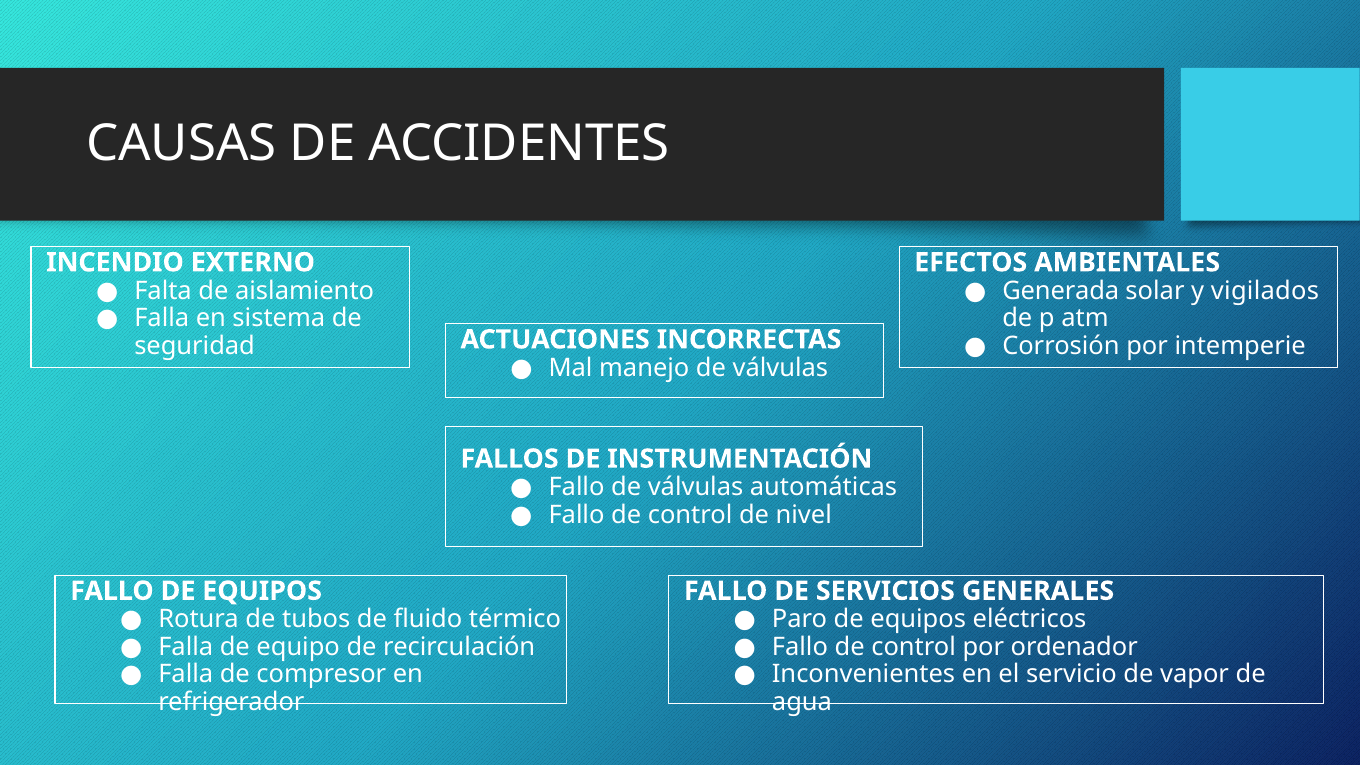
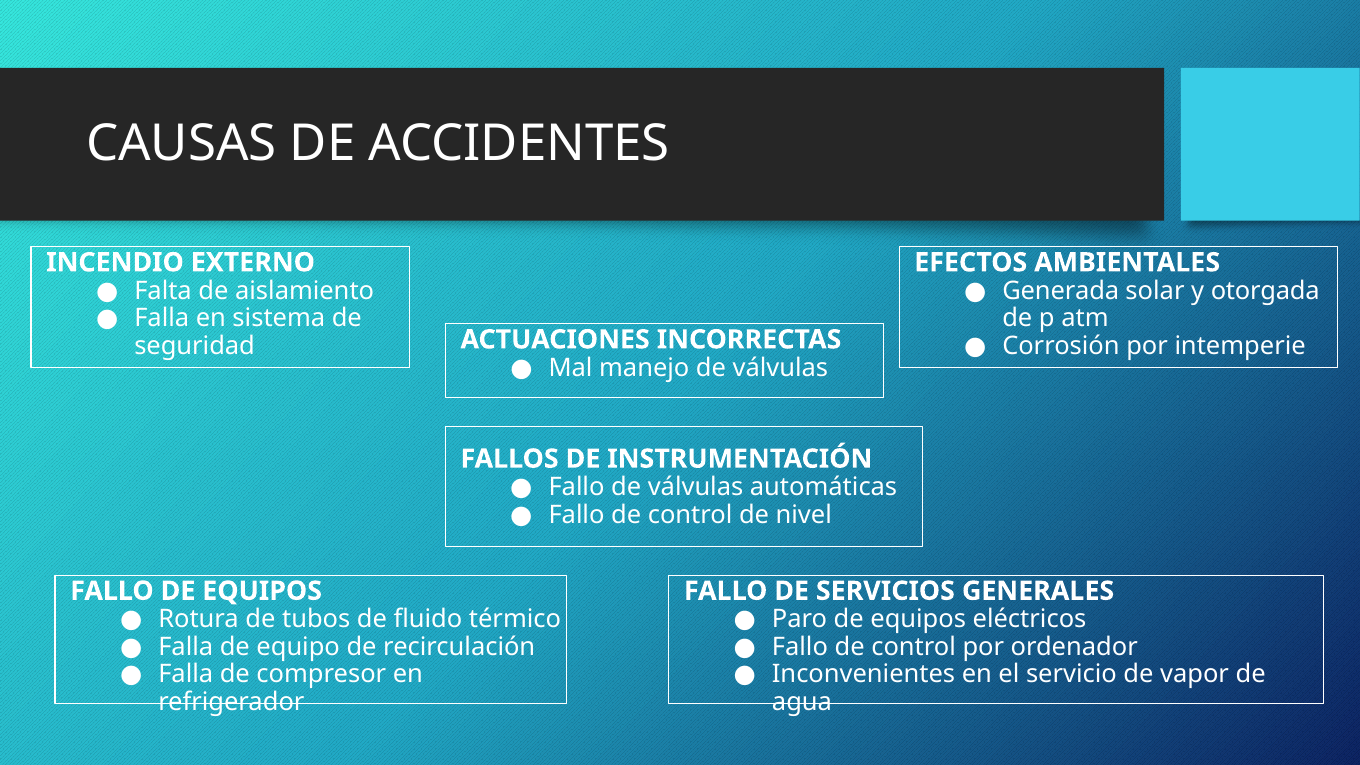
vigilados: vigilados -> otorgada (1265, 291)
